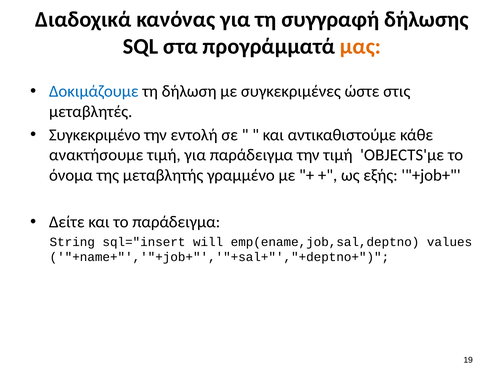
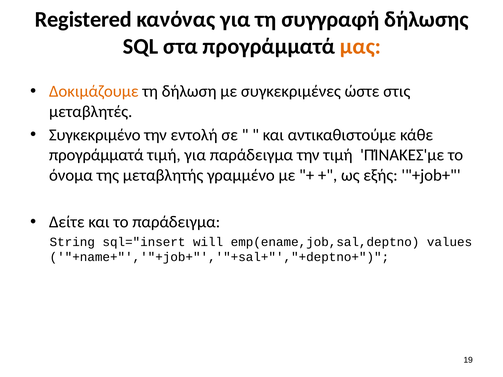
Διαδοχικά: Διαδοχικά -> Registered (83, 20)
Δοκιμάζουμε colour: blue -> orange (94, 91)
ανακτήσουμε: ανακτήσουμε -> προγράμματά (96, 155)
OBJECTS'με: OBJECTS'με -> ΠΊΝΑΚΕΣ'με (402, 155)
